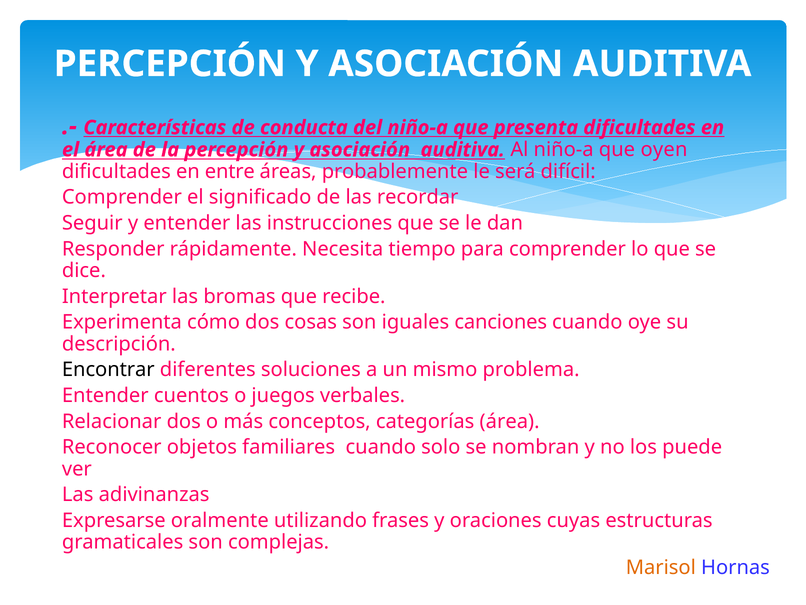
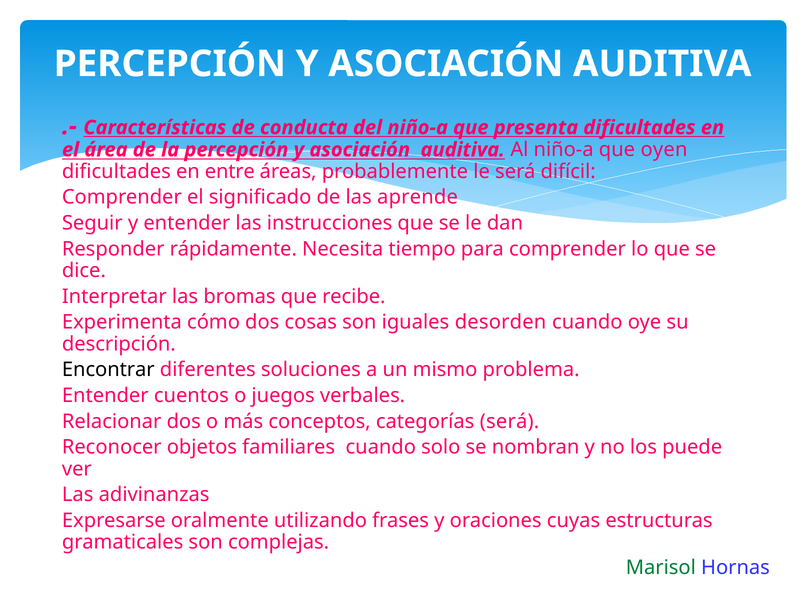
recordar: recordar -> aprende (418, 197)
canciones: canciones -> desorden (501, 322)
categorías área: área -> será (510, 421)
Marisol colour: orange -> green (661, 567)
